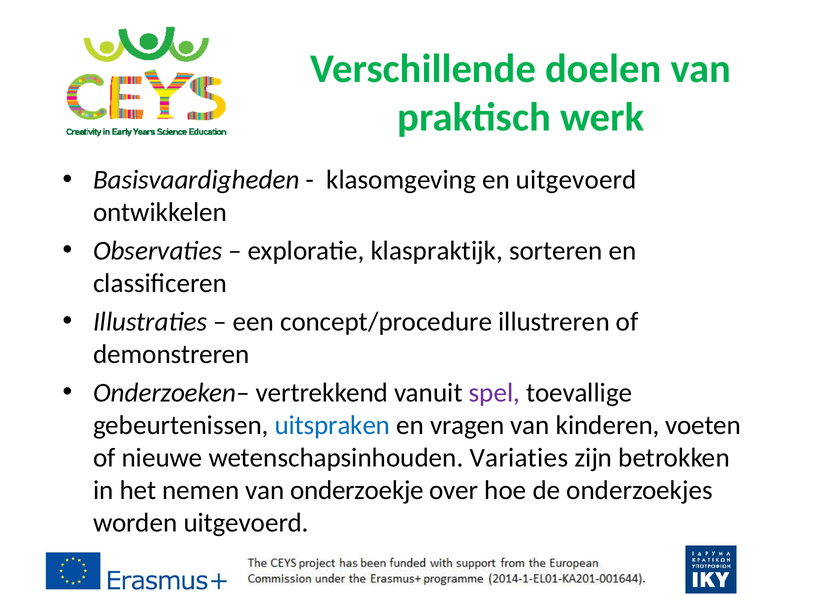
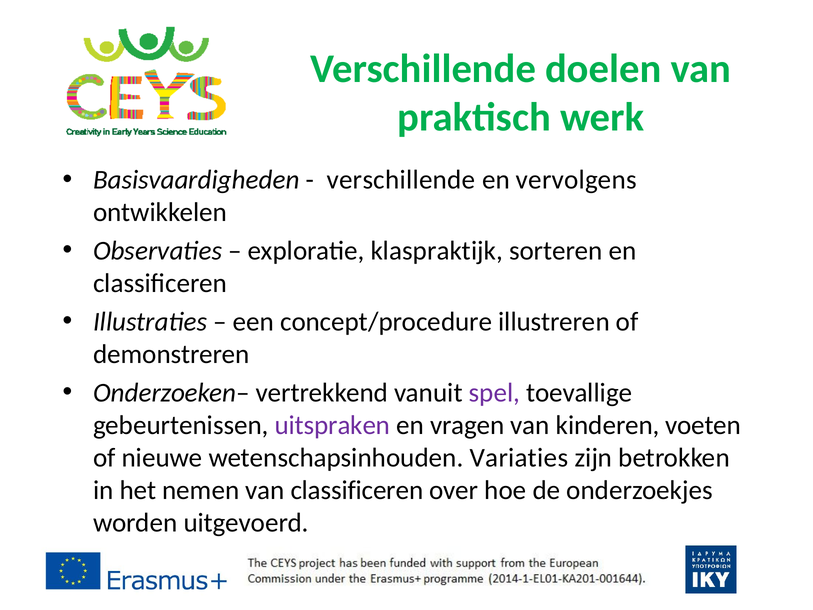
klasomgeving: klasomgeving -> verschillende (401, 180)
en uitgevoerd: uitgevoerd -> vervolgens (576, 180)
uitspraken colour: blue -> purple (332, 425)
van onderzoekje: onderzoekje -> classificeren (357, 490)
